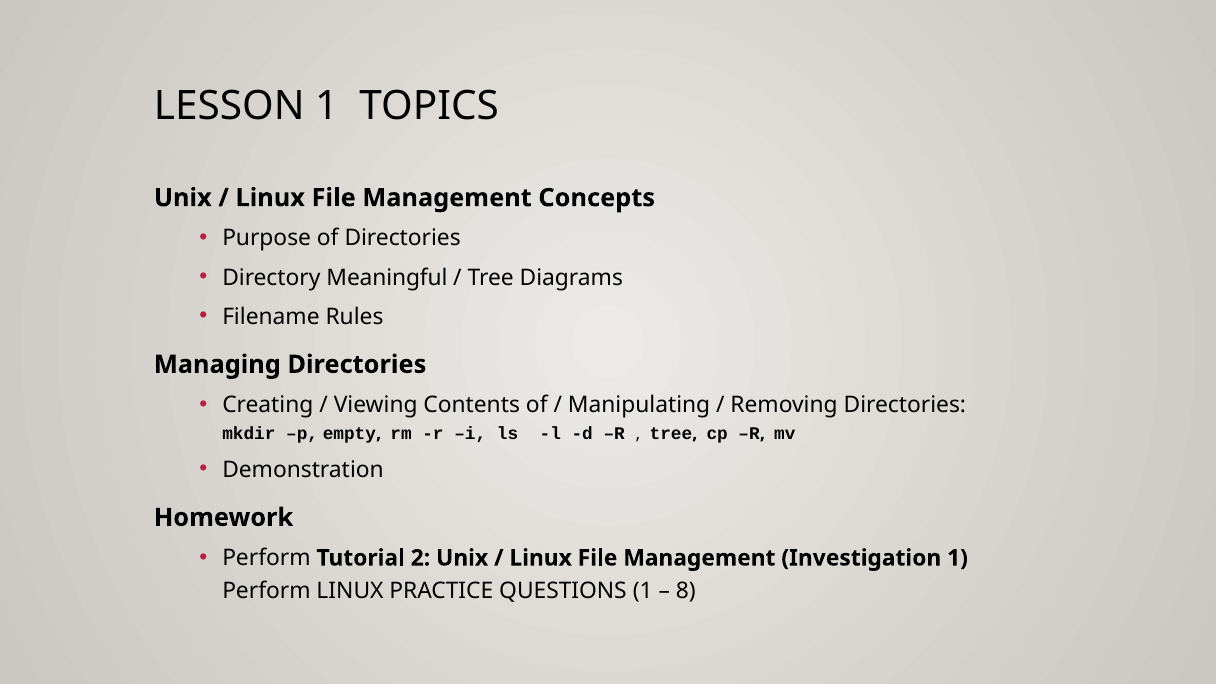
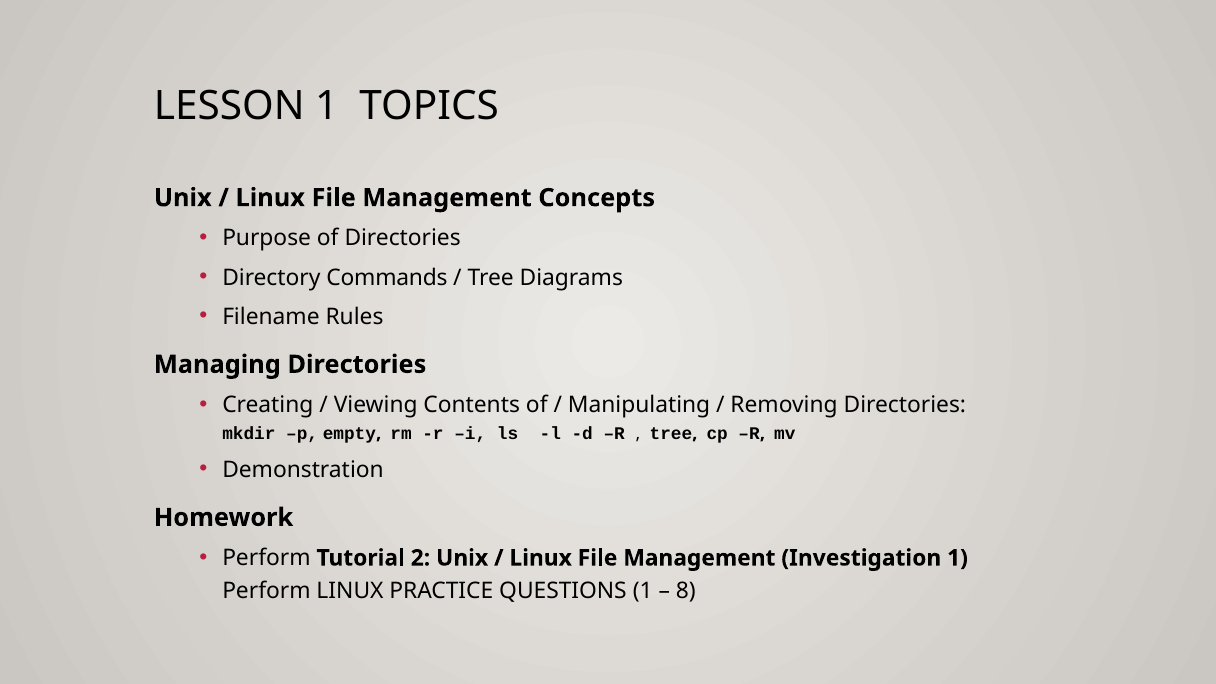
Meaningful: Meaningful -> Commands (387, 277)
